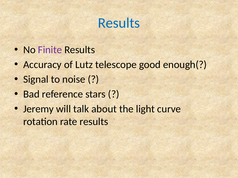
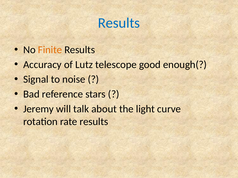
Finite colour: purple -> orange (50, 50)
